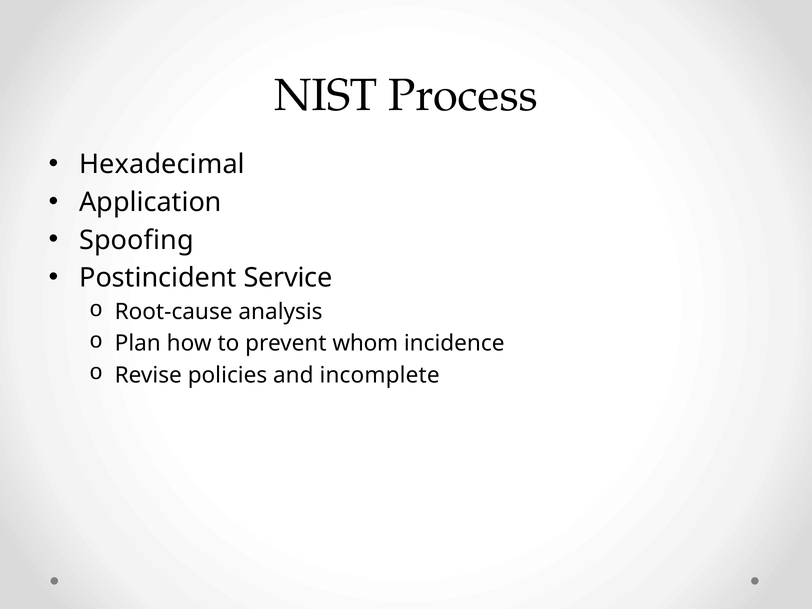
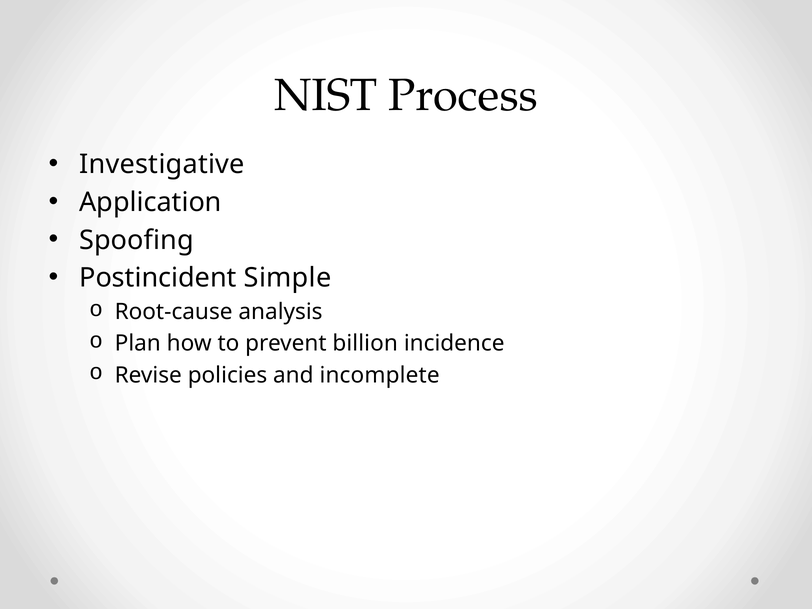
Hexadecimal: Hexadecimal -> Investigative (162, 164)
Service: Service -> Simple (288, 278)
whom: whom -> billion (365, 344)
